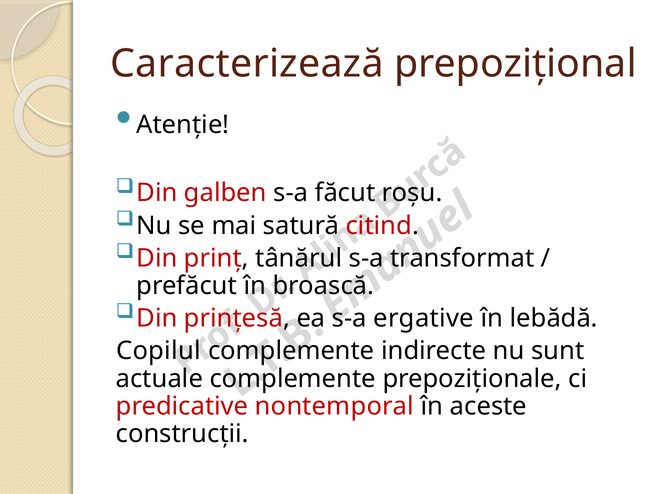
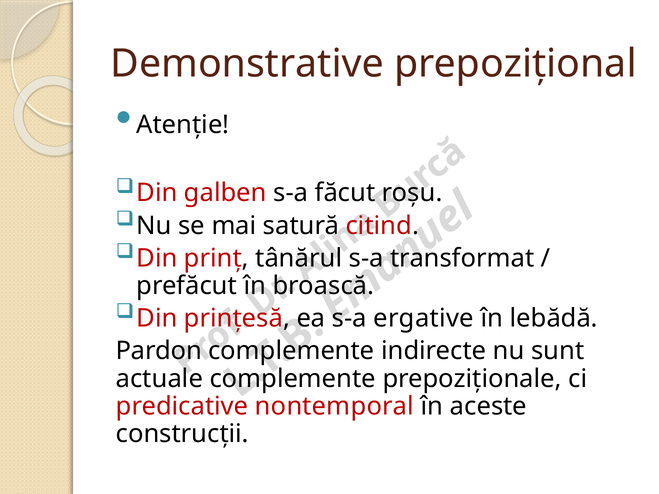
Caracterizează: Caracterizează -> Demonstrative (247, 64)
Copilul: Copilul -> Pardon (159, 351)
